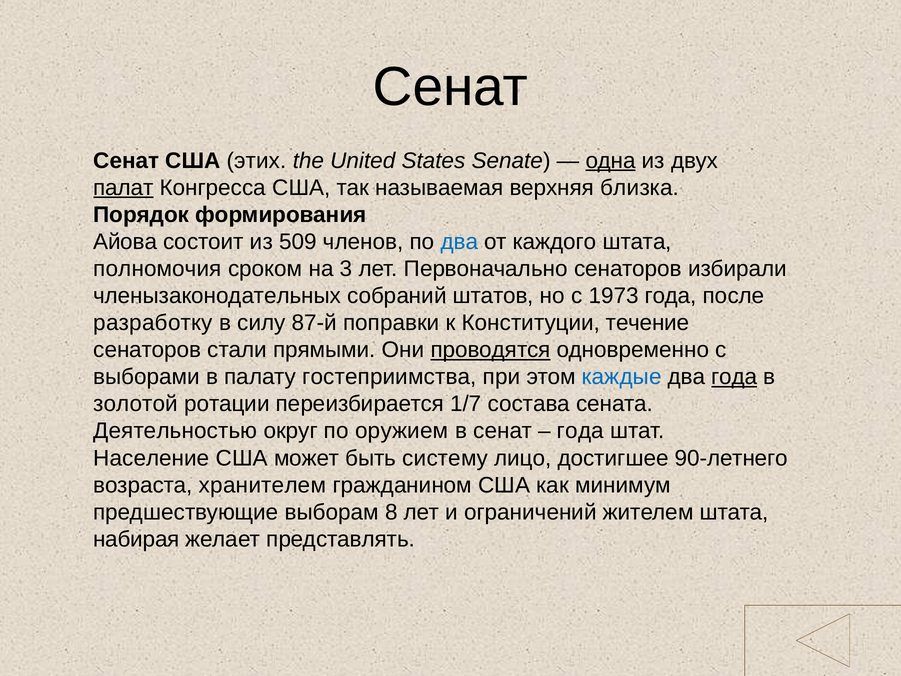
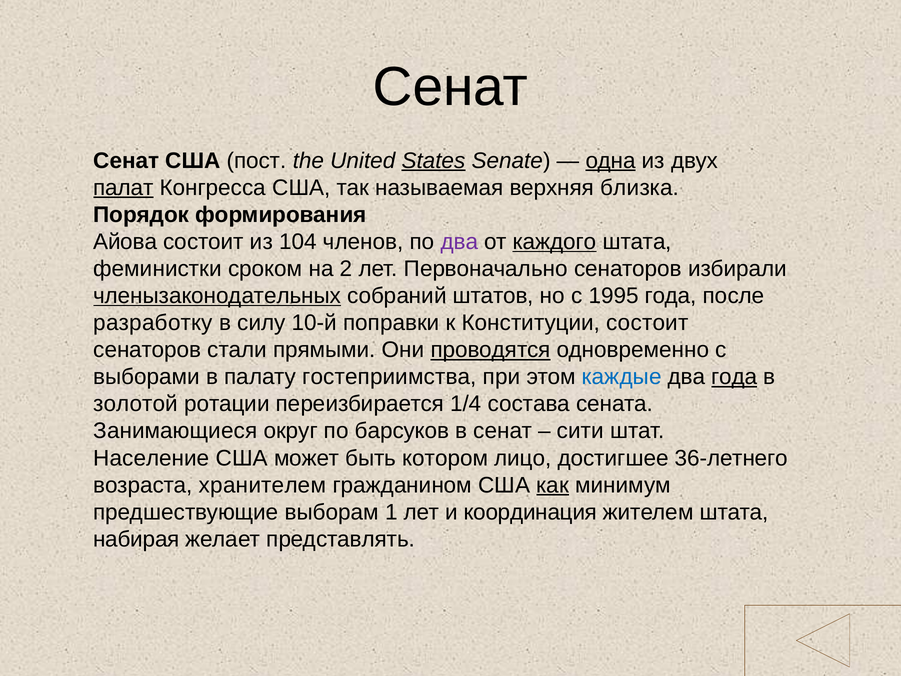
этих: этих -> пост (257, 161)
States underline: none -> present (433, 161)
509: 509 -> 104 (298, 242)
два colour: blue -> purple (459, 242)
каждого underline: none -> present (555, 242)
полномочия: полномочия -> феминистки (158, 269)
3: 3 -> 2 (346, 269)
членызаконодательных underline: none -> present (217, 296)
1973: 1973 -> 1995 (614, 296)
87-й: 87-й -> 10-й (314, 323)
Конституции течение: течение -> состоит (647, 323)
1/7: 1/7 -> 1/4 (466, 404)
Деятельностью: Деятельностью -> Занимающиеся (175, 431)
оружием: оружием -> барсуков (402, 431)
года: года -> сити (580, 431)
систему: систему -> котором (445, 458)
90-летнего: 90-летнего -> 36-летнего (731, 458)
как underline: none -> present (553, 485)
8: 8 -> 1 (391, 512)
ограничений: ограничений -> координация (530, 512)
